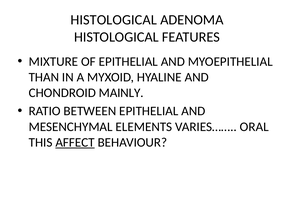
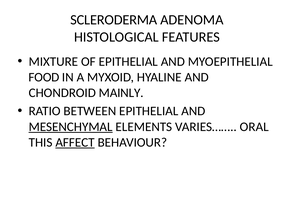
HISTOLOGICAL: HISTOLOGICAL -> SCLERODERMA (114, 20)
THAN: THAN -> FOOD (44, 77)
MESENCHYMAL underline: none -> present (71, 127)
